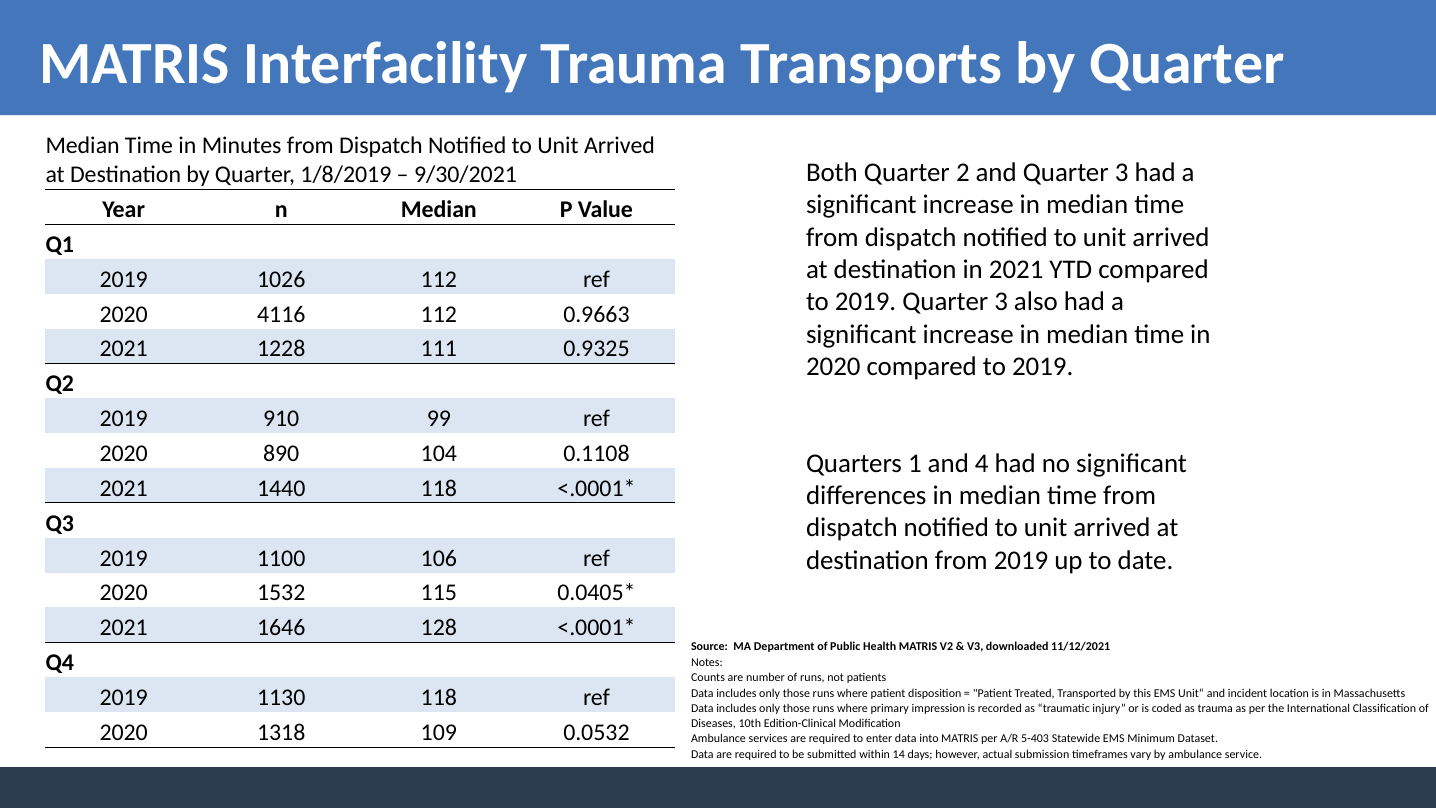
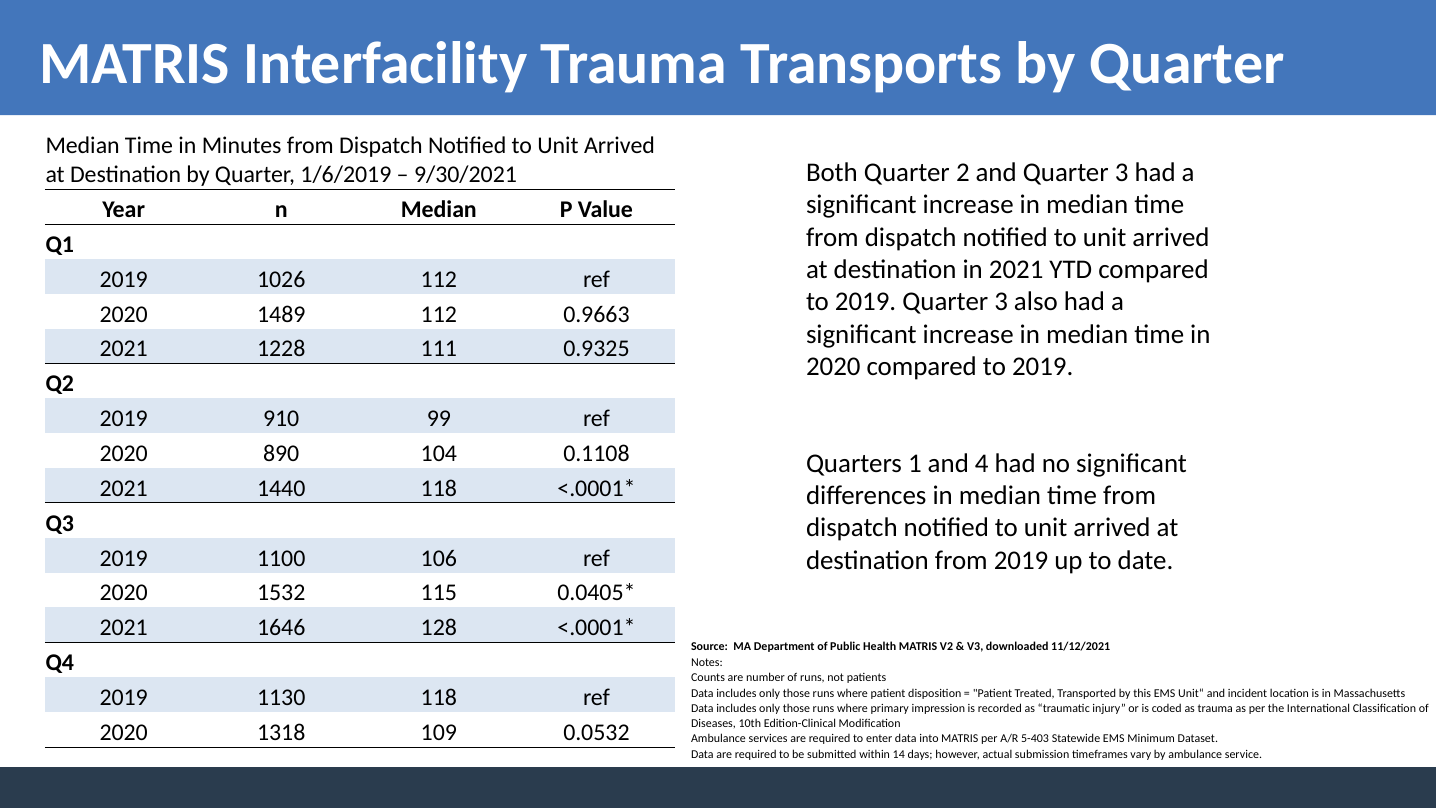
1/8/2019: 1/8/2019 -> 1/6/2019 (346, 175)
4116: 4116 -> 1489 (281, 314)
